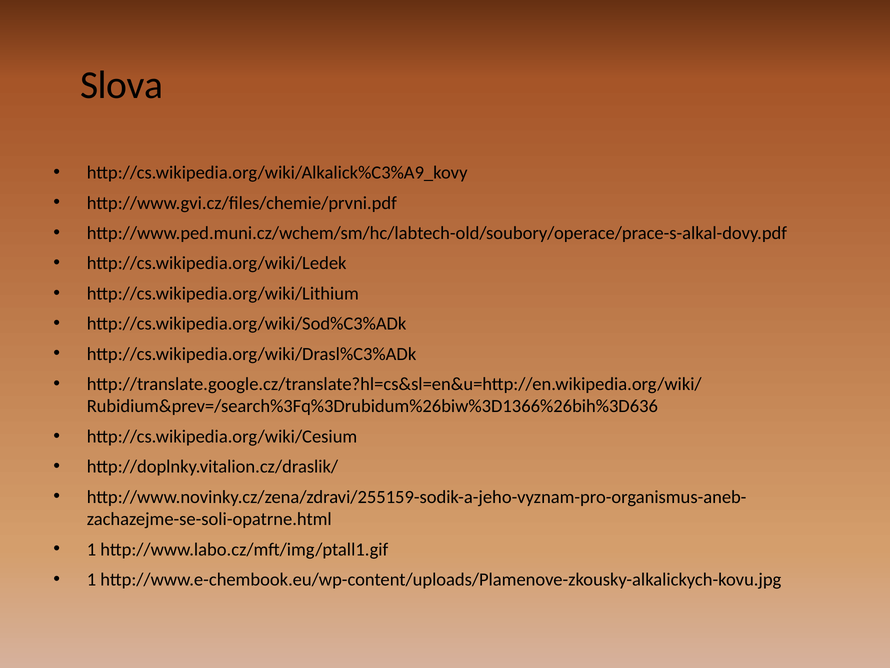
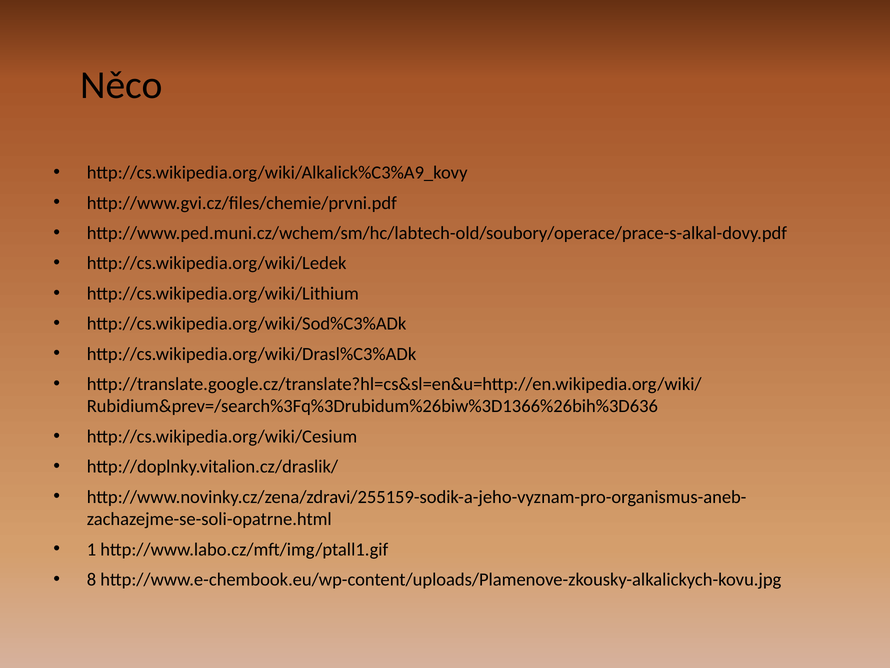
Slova: Slova -> Něco (121, 85)
1: 1 -> 8 (91, 579)
